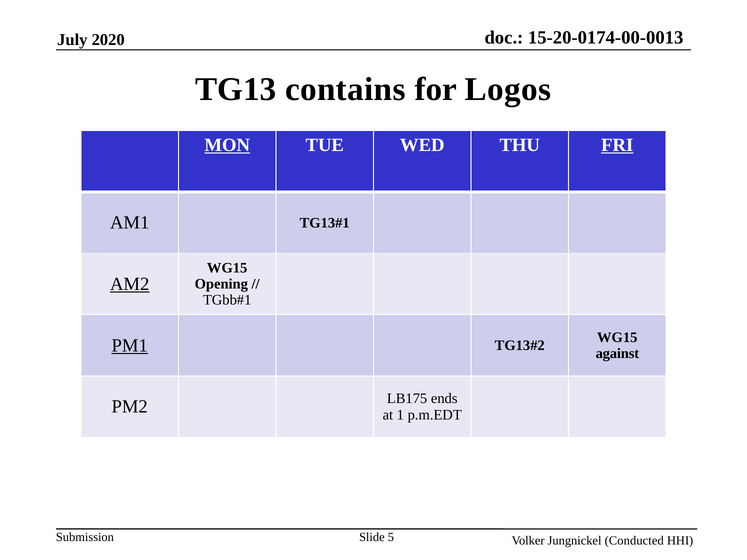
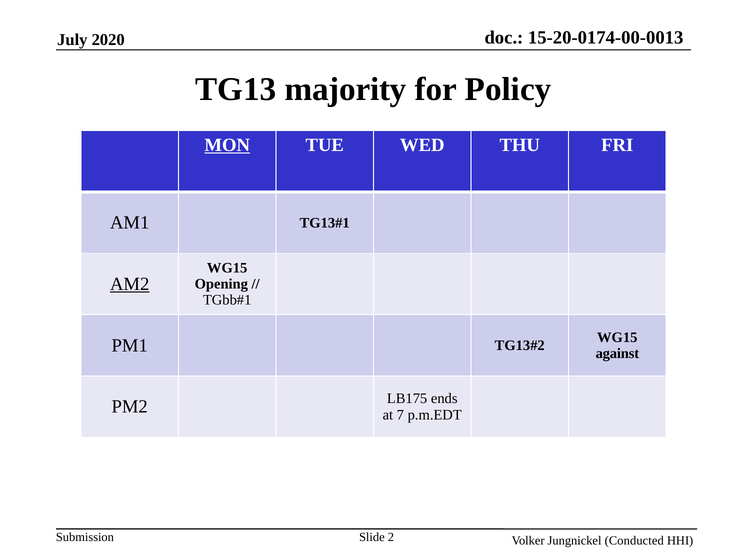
contains: contains -> majority (346, 89)
Logos: Logos -> Policy (508, 89)
FRI underline: present -> none (617, 145)
PM1 underline: present -> none (130, 346)
1: 1 -> 7 (400, 415)
5: 5 -> 2 (391, 537)
